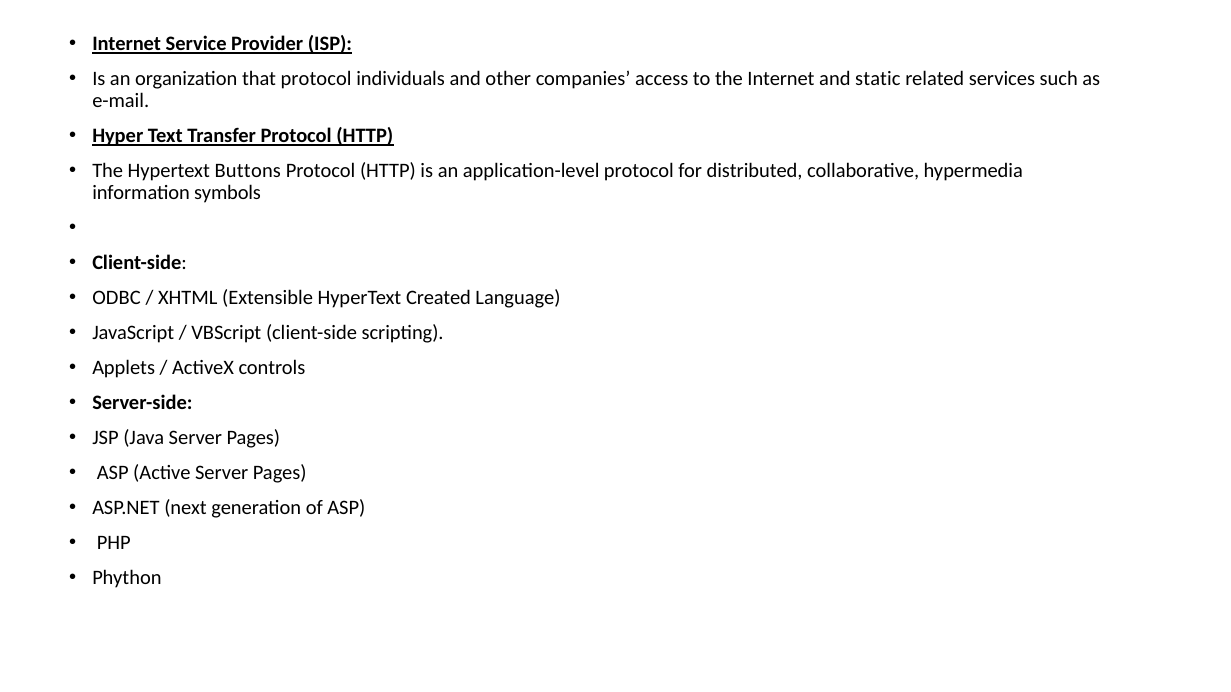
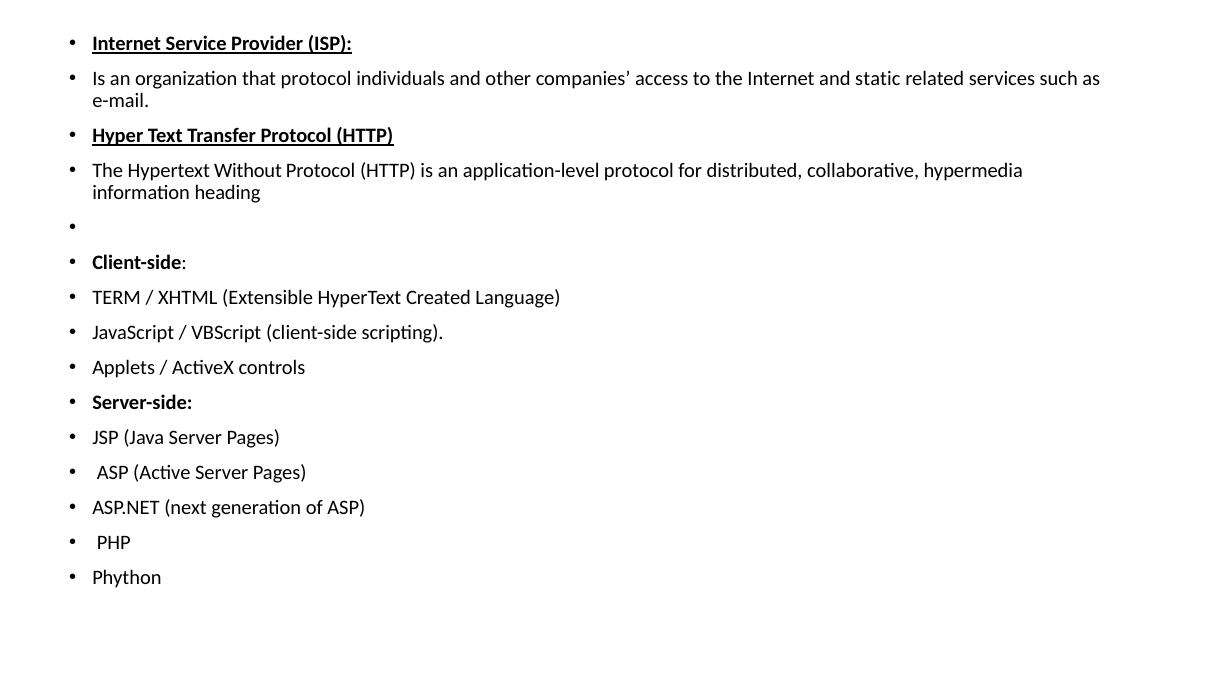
Buttons: Buttons -> Without (248, 171)
symbols: symbols -> heading (227, 193)
ODBC: ODBC -> TERM (117, 298)
